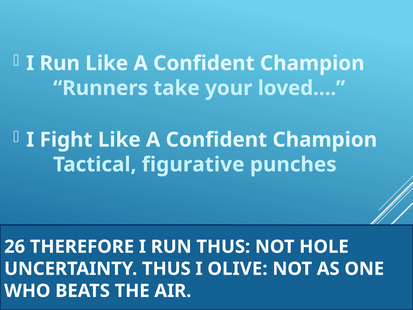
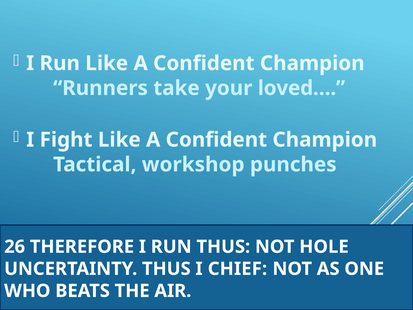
figurative: figurative -> workshop (193, 164)
OLIVE: OLIVE -> CHIEF (237, 269)
